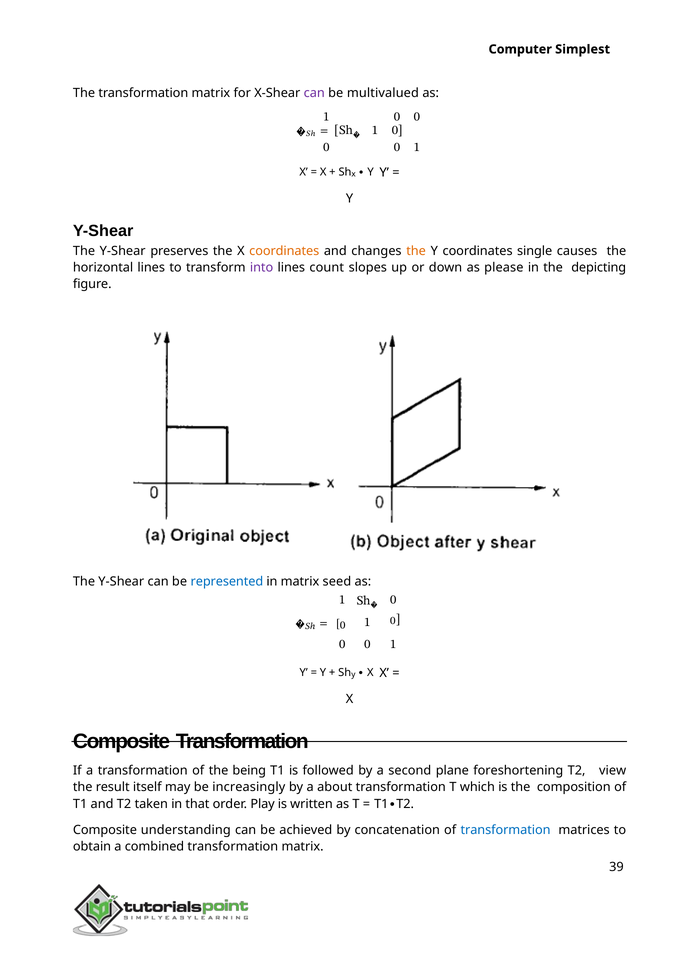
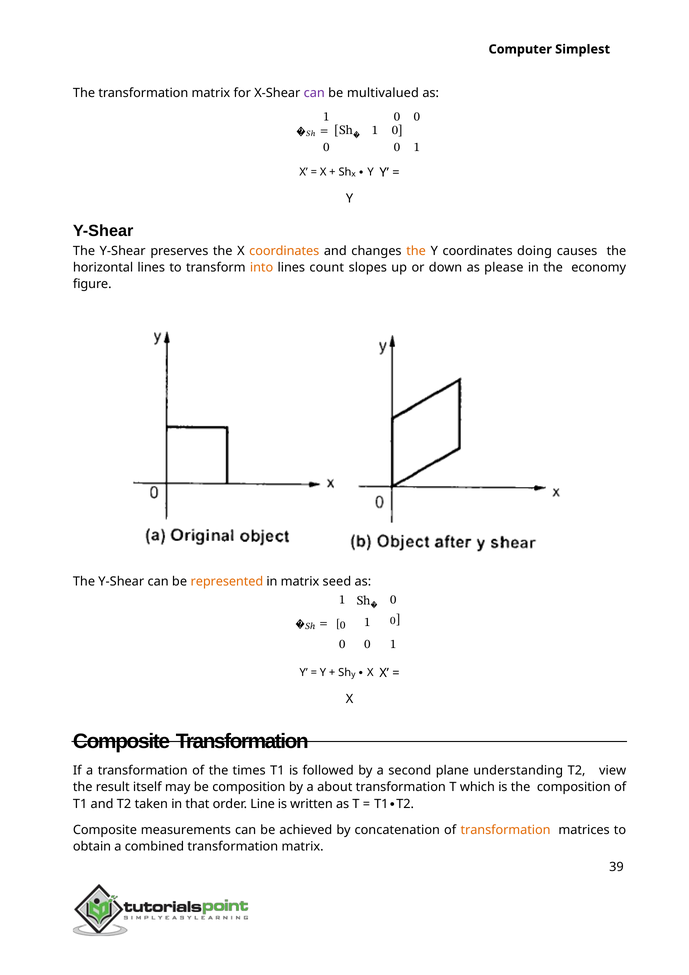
single: single -> doing (535, 251)
into colour: purple -> orange (262, 267)
depicting: depicting -> economy (599, 267)
represented colour: blue -> orange (227, 582)
being: being -> times (249, 771)
foreshortening: foreshortening -> understanding (518, 771)
be increasingly: increasingly -> composition (249, 787)
Play: Play -> Line (263, 804)
understanding: understanding -> measurements (186, 830)
transformation colour: blue -> orange (506, 830)
